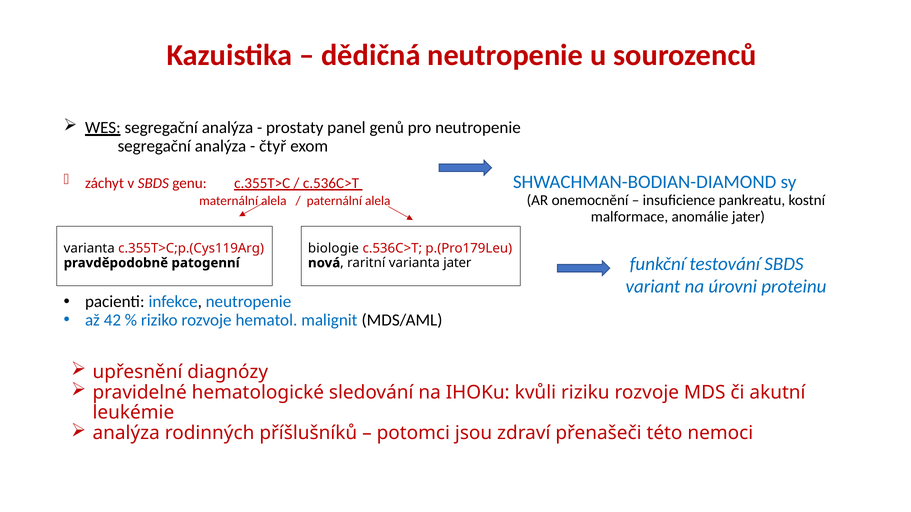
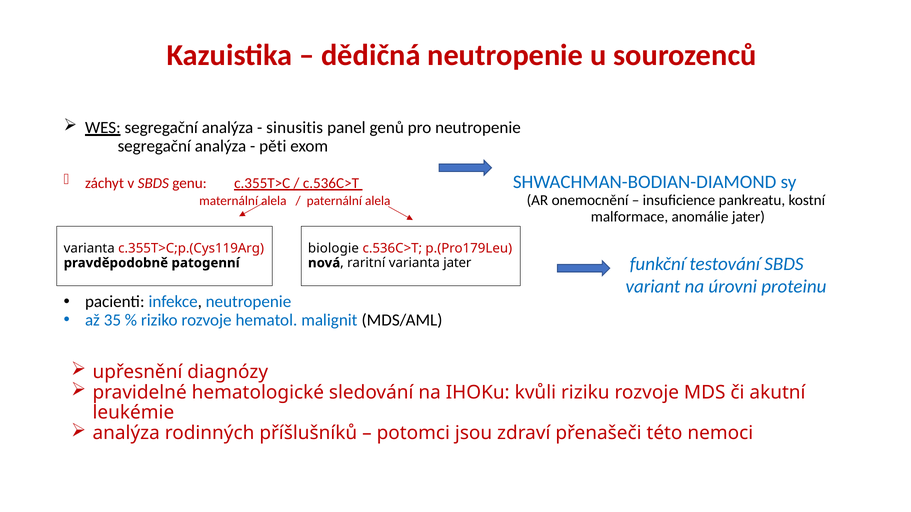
prostaty: prostaty -> sinusitis (295, 128)
čtyř: čtyř -> pěti (273, 146)
42: 42 -> 35 (112, 320)
